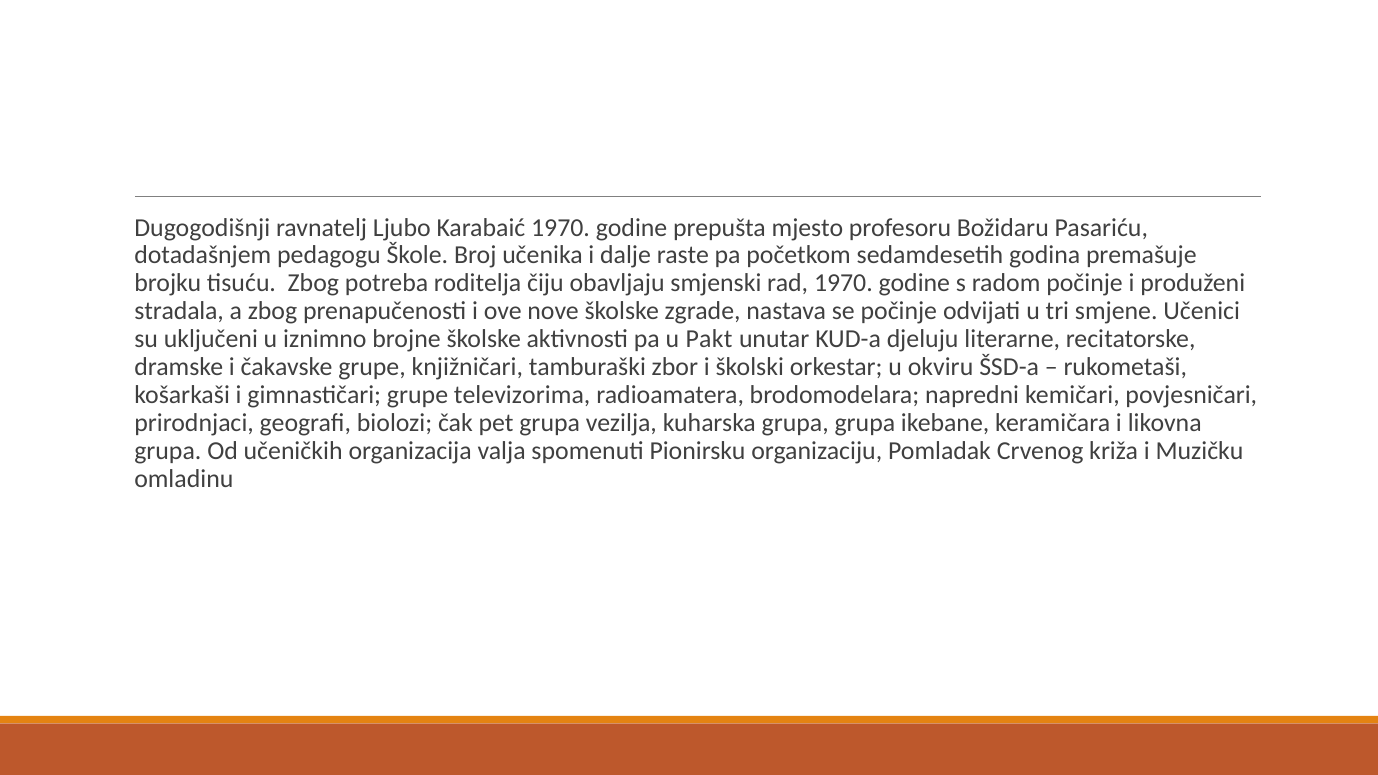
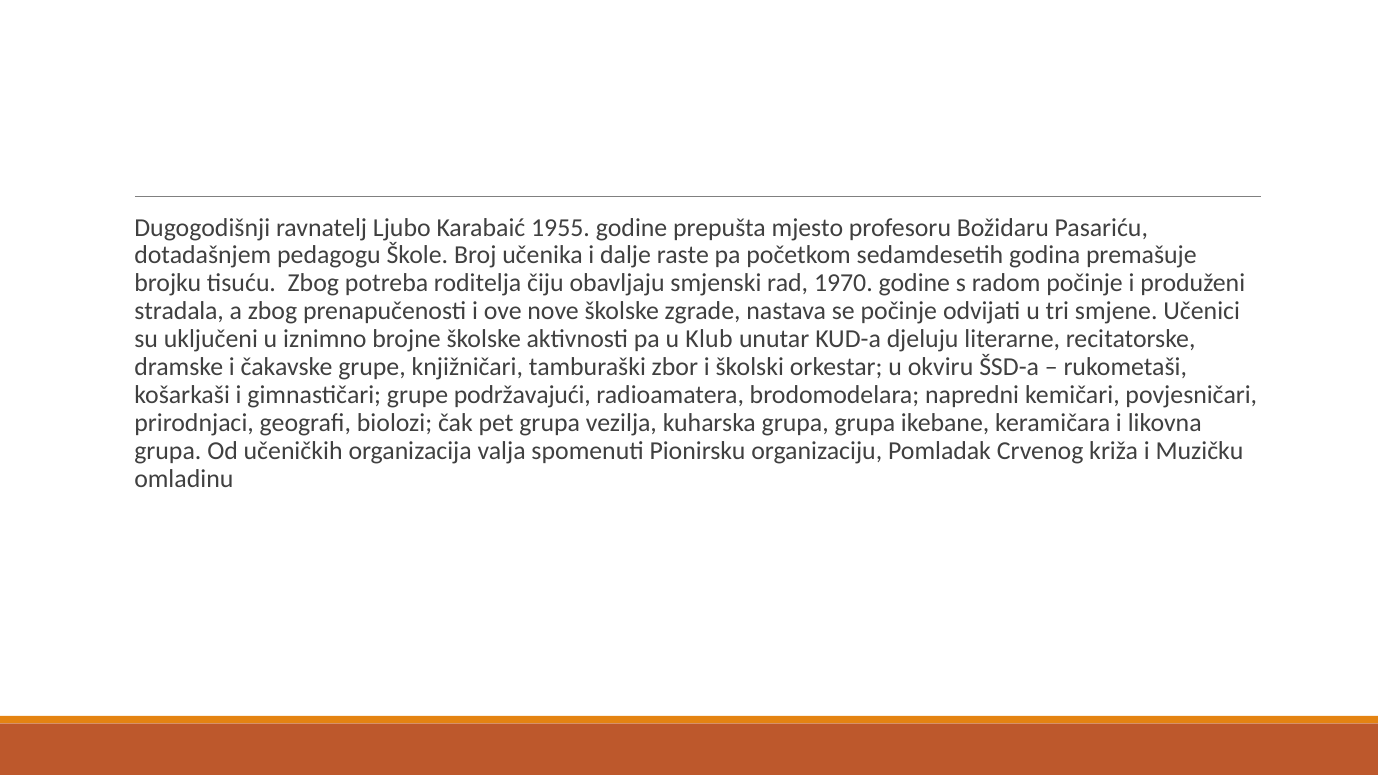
Karabaić 1970: 1970 -> 1955 (561, 228)
Pakt: Pakt -> Klub (709, 339)
televizorima: televizorima -> podržavajući (522, 395)
